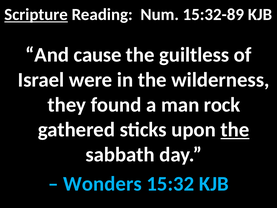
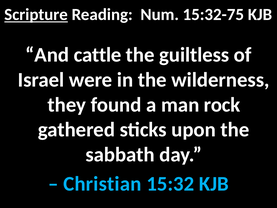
15:32-89: 15:32-89 -> 15:32-75 (213, 15)
cause: cause -> cattle (98, 55)
the underline: present -> none (235, 130)
Wonders: Wonders -> Christian (102, 184)
